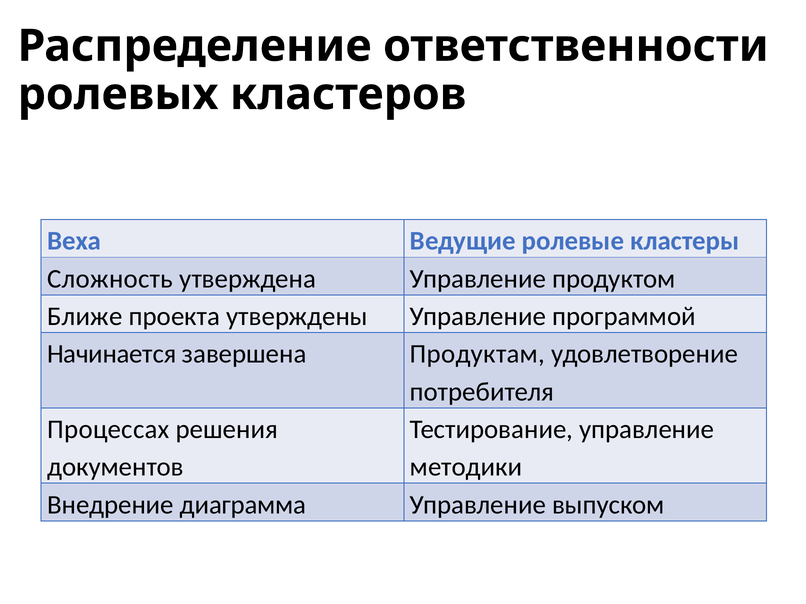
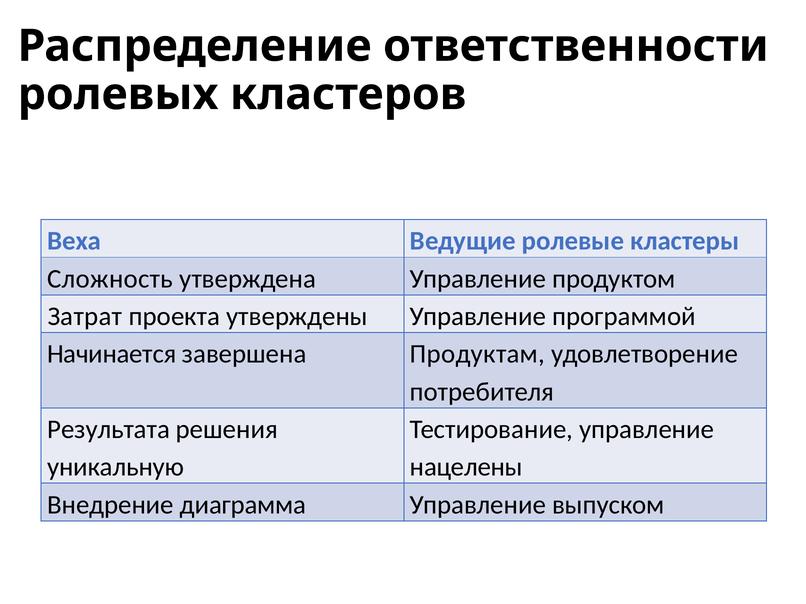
Ближе: Ближе -> Затрат (85, 317)
Процессах: Процессах -> Результата (109, 430)
документов: документов -> уникальную (116, 467)
методики: методики -> нацелены (466, 467)
